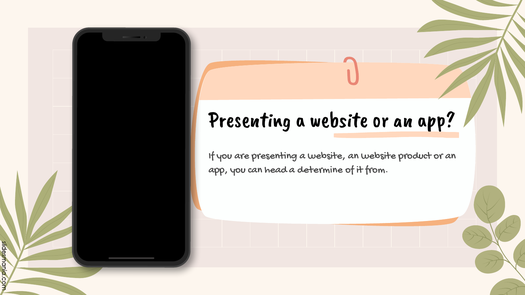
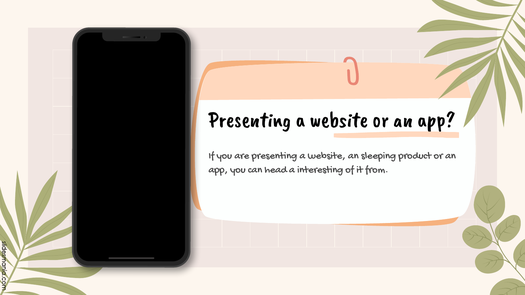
an website: website -> sleeping (379, 155)
determine: determine -> interesting (320, 169)
